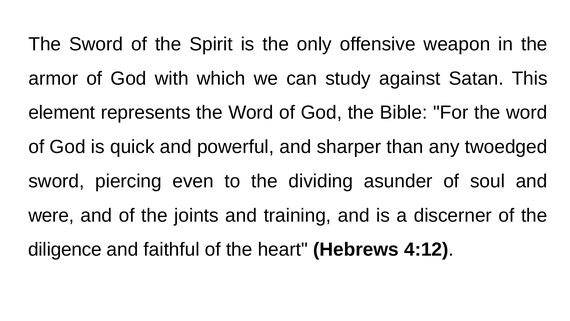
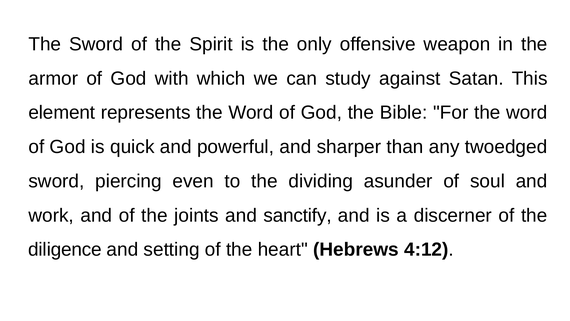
were: were -> work (51, 215)
training: training -> sanctify (298, 215)
faithful: faithful -> setting (172, 249)
